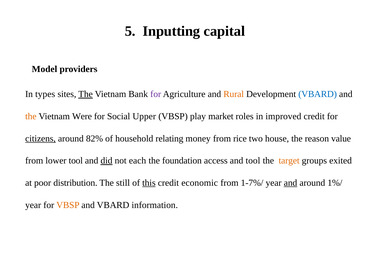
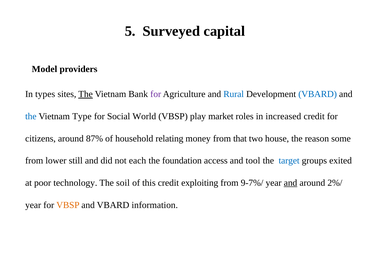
Inputting: Inputting -> Surveyed (171, 31)
Rural colour: orange -> blue (234, 94)
the colour: orange -> blue (31, 117)
Were: Were -> Type (82, 117)
Upper: Upper -> World (144, 117)
improved: improved -> increased (283, 117)
citizens underline: present -> none (40, 139)
82%: 82% -> 87% (94, 139)
rice: rice -> that (240, 139)
value: value -> some (341, 139)
lower tool: tool -> still (76, 161)
did underline: present -> none (107, 161)
target colour: orange -> blue (289, 161)
distribution: distribution -> technology (75, 183)
still: still -> soil (123, 183)
this underline: present -> none (149, 183)
economic: economic -> exploiting (200, 183)
1-7%/: 1-7%/ -> 9-7%/ (252, 183)
1%/: 1%/ -> 2%/ (335, 183)
